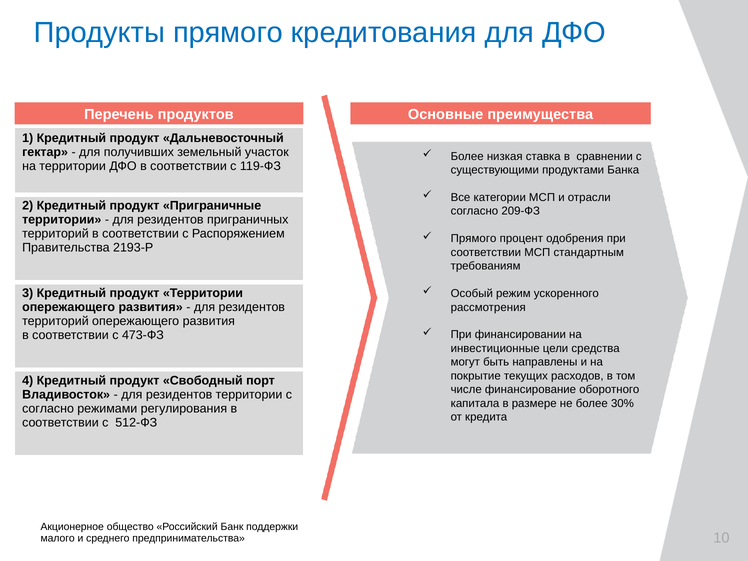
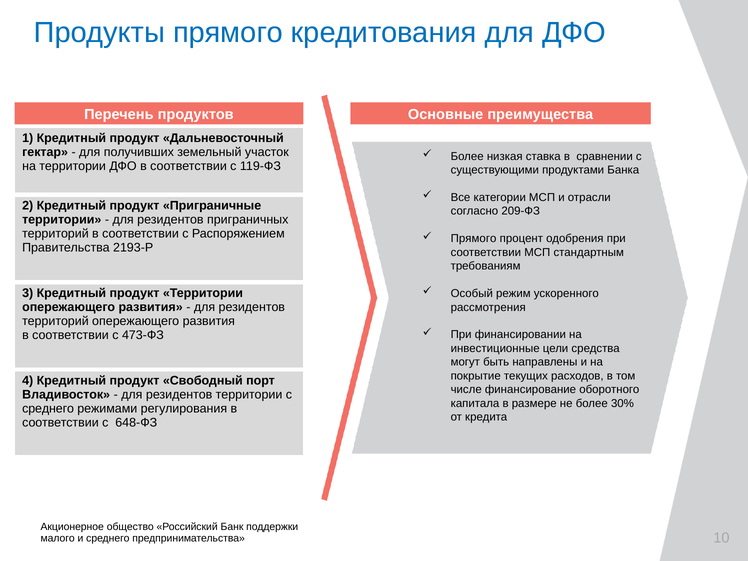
согласно: согласно -> среднего (48, 409)
512-ФЗ: 512-ФЗ -> 648-ФЗ (136, 423)
